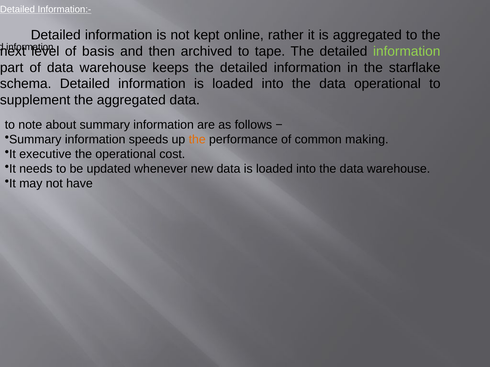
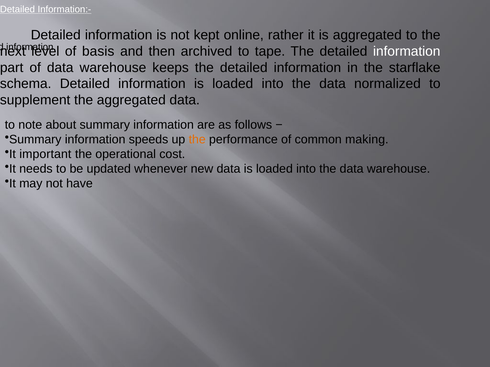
information colour: light green -> white (407, 51)
data operational: operational -> normalized (387, 84)
executive: executive -> important (45, 154)
